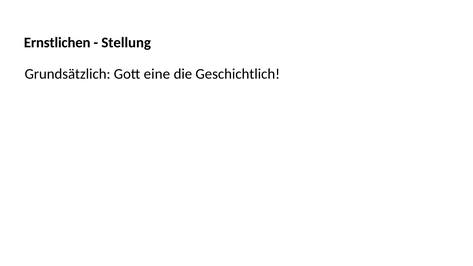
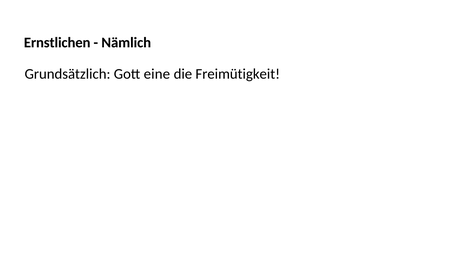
Stellung: Stellung -> Nämlich (126, 43)
Geschichtlich: Geschichtlich -> Freimütigkeit (238, 74)
